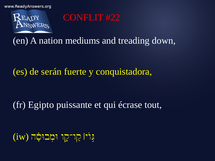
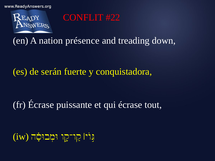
mediums: mediums -> présence (82, 41)
fr Egipto: Egipto -> Écrase (41, 105)
